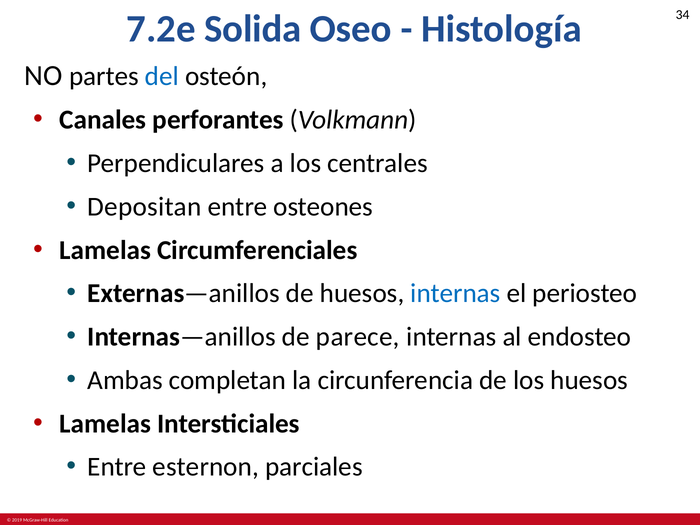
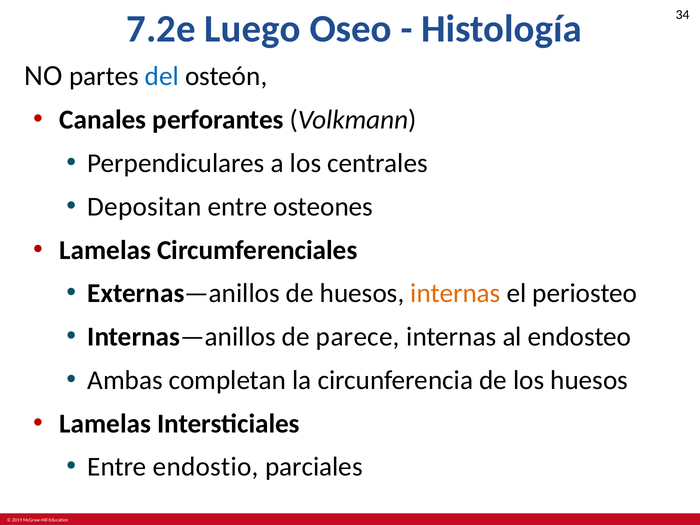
Solida: Solida -> Luego (253, 29)
internas colour: blue -> orange (455, 293)
esternon: esternon -> endostio (206, 467)
